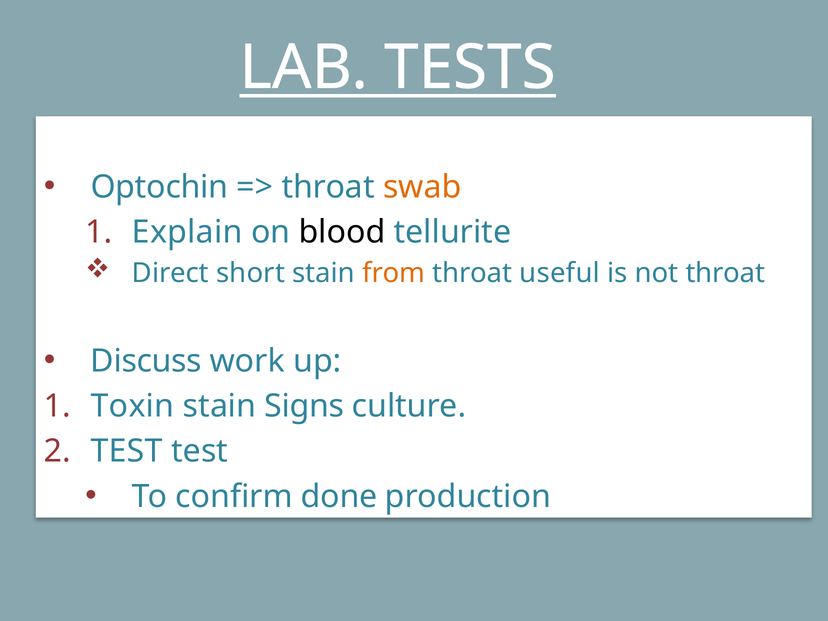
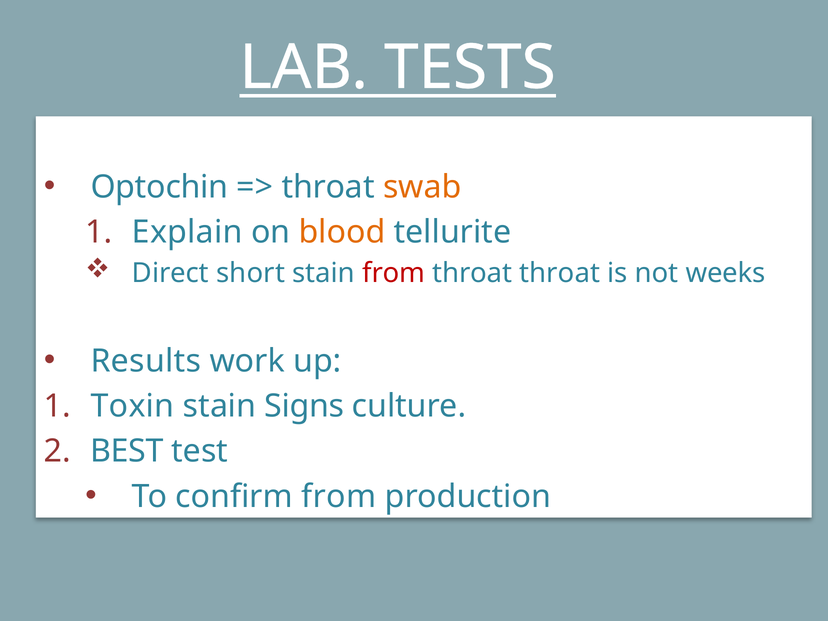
blood colour: black -> orange (342, 232)
from colour: orange -> red (394, 273)
throat useful: useful -> throat (560, 273)
not throat: throat -> weeks (725, 273)
Discuss: Discuss -> Results (146, 361)
TEST: TEST -> BEST (127, 451)
confirm done: done -> from (339, 496)
